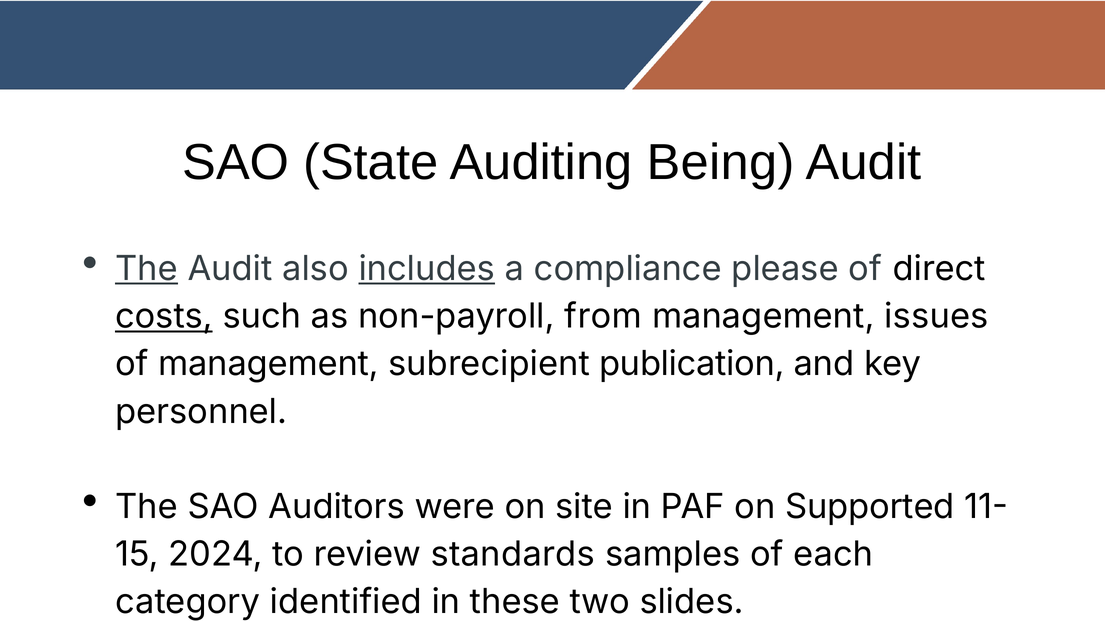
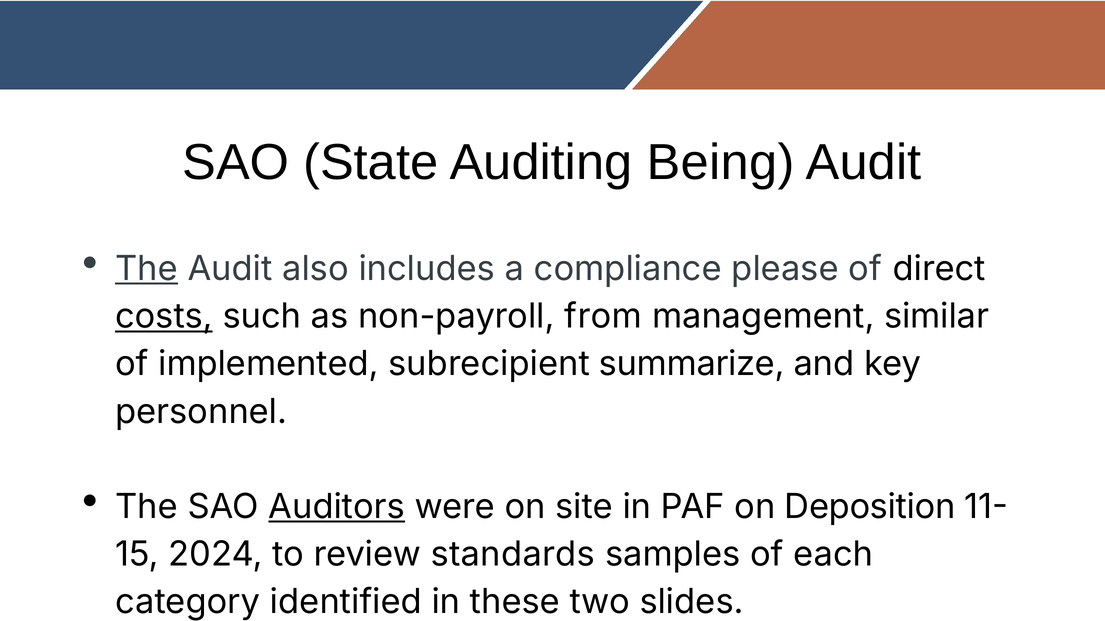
includes underline: present -> none (427, 269)
issues: issues -> similar (937, 317)
of management: management -> implemented (268, 364)
publication: publication -> summarize (692, 364)
Auditors underline: none -> present (337, 507)
Supported: Supported -> Deposition (870, 507)
